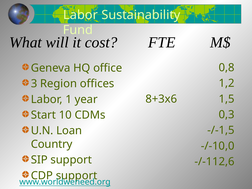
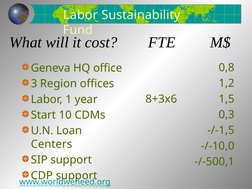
Country: Country -> Centers (52, 144)
-/-112,6: -/-112,6 -> -/-500,1 (214, 162)
